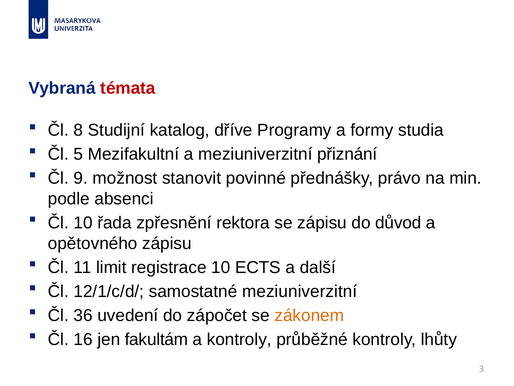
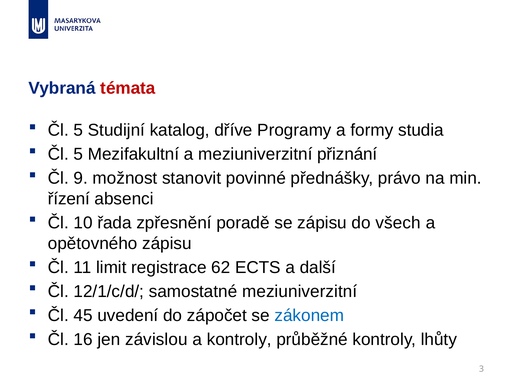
8: 8 -> 5 (78, 130)
podle: podle -> řízení (69, 199)
rektora: rektora -> poradě (243, 222)
důvod: důvod -> všech (398, 222)
registrace 10: 10 -> 62 (221, 267)
36: 36 -> 45 (83, 315)
zákonem colour: orange -> blue (309, 315)
fakultám: fakultám -> závislou (156, 339)
